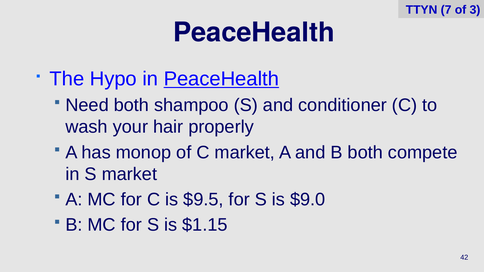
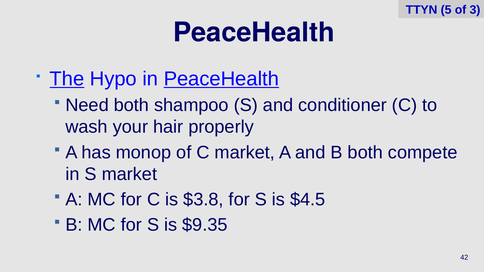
7: 7 -> 5 (446, 10)
The underline: none -> present (67, 79)
$9.5: $9.5 -> $3.8 (203, 200)
$9.0: $9.0 -> $4.5 (308, 200)
$1.15: $1.15 -> $9.35 (205, 225)
